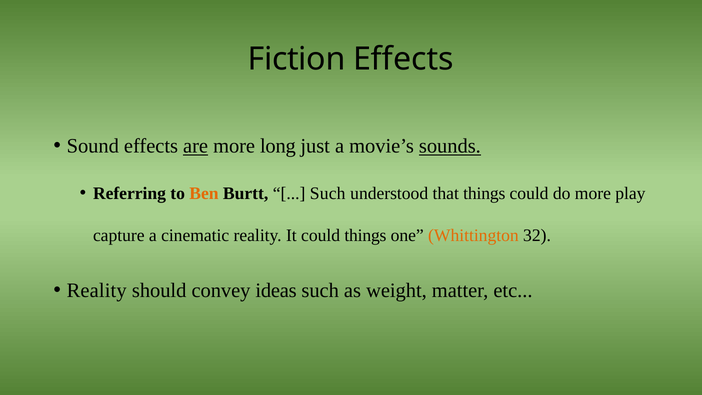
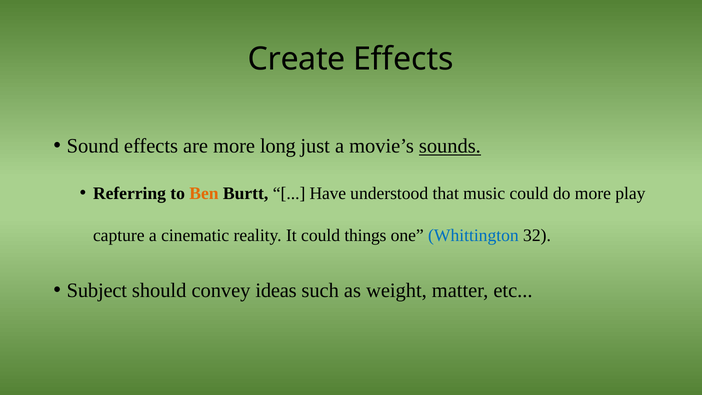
Fiction: Fiction -> Create (297, 59)
are underline: present -> none (196, 146)
Such: Such -> Have (328, 193)
that things: things -> music (484, 193)
Whittington colour: orange -> blue (473, 236)
Reality: Reality -> Subject (97, 290)
